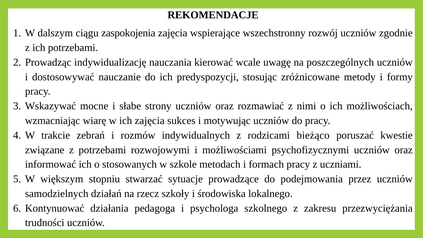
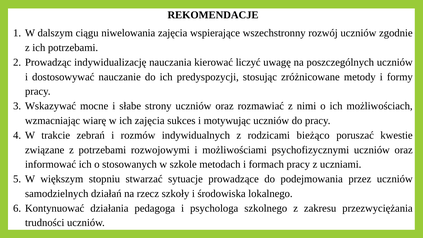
zaspokojenia: zaspokojenia -> niwelowania (128, 33)
wcale: wcale -> liczyć (248, 62)
